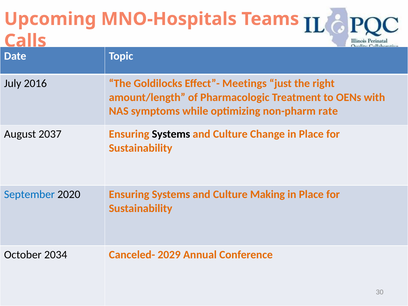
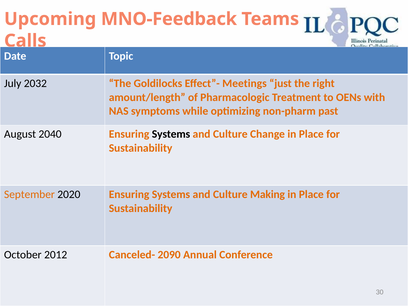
MNO-Hospitals: MNO-Hospitals -> MNO-Feedback (169, 19)
2016: 2016 -> 2032 (35, 83)
rate: rate -> past (328, 111)
2037: 2037 -> 2040 (50, 134)
September colour: blue -> orange (29, 194)
2034: 2034 -> 2012 (56, 255)
2029: 2029 -> 2090 (169, 255)
